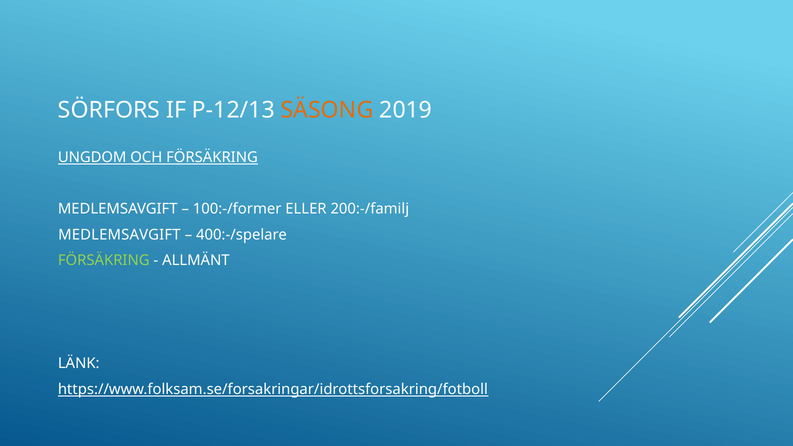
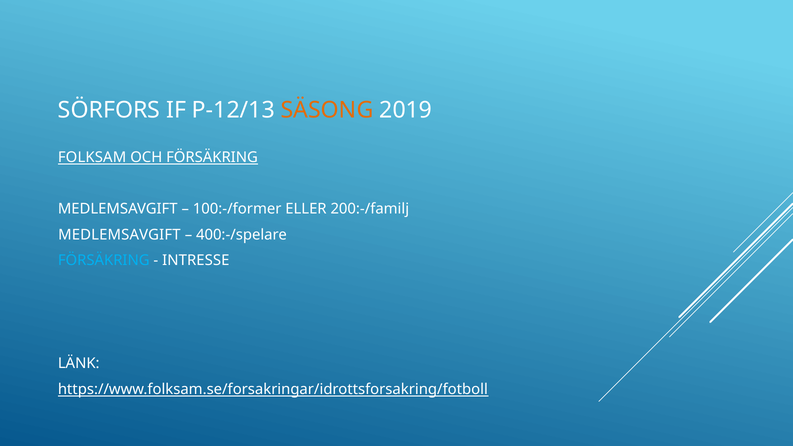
UNGDOM: UNGDOM -> FOLKSAM (92, 157)
FÖRSÄKRING colour: light green -> light blue (104, 260)
ALLMÄNT: ALLMÄNT -> INTRESSE (196, 260)
